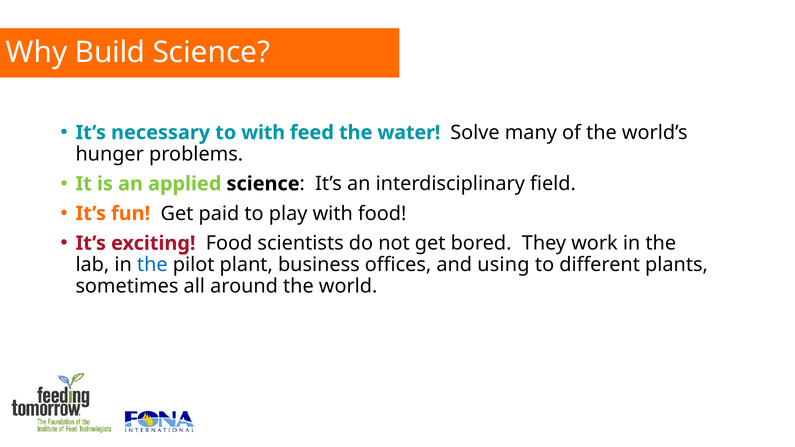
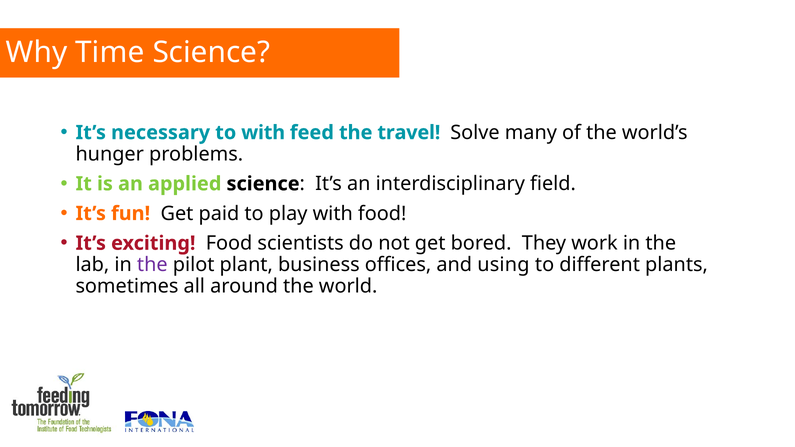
Build: Build -> Time (110, 53)
water: water -> travel (409, 133)
the colour: blue -> purple (152, 265)
